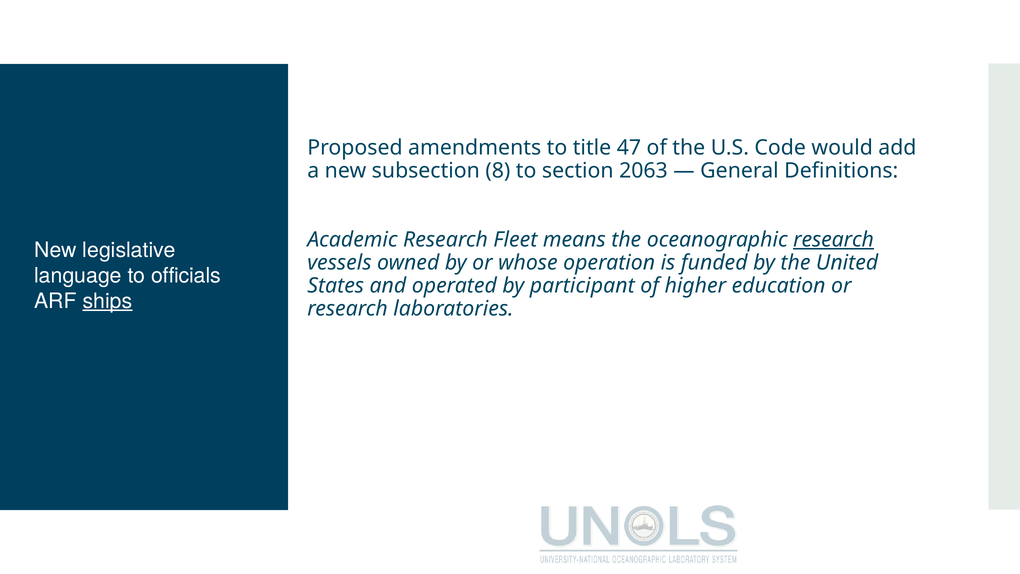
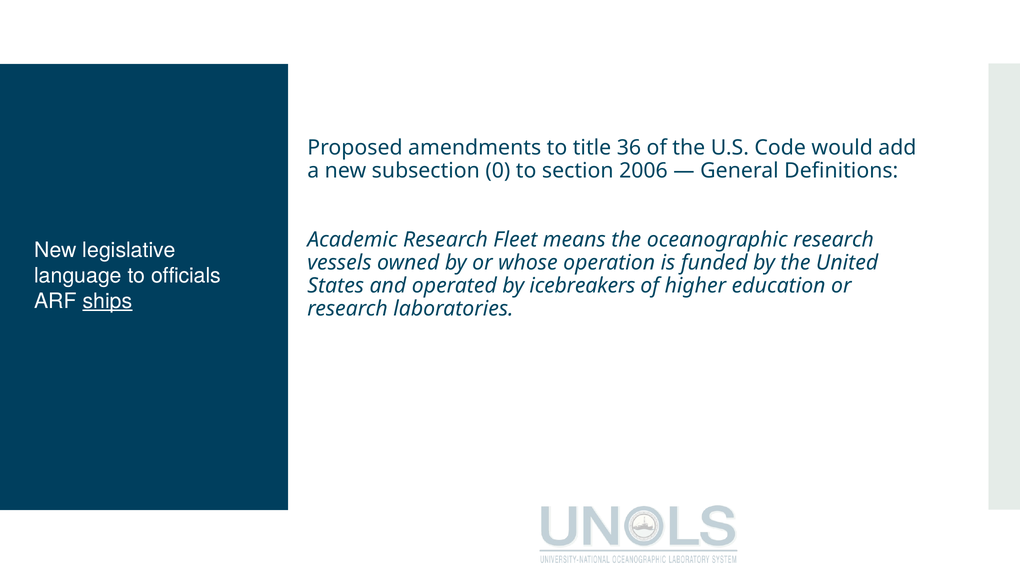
47: 47 -> 36 (629, 147)
8: 8 -> 0 (498, 170)
2063: 2063 -> 2006 (643, 170)
research underline: present -> none (834, 239)
participant: participant -> icebreakers (582, 285)
